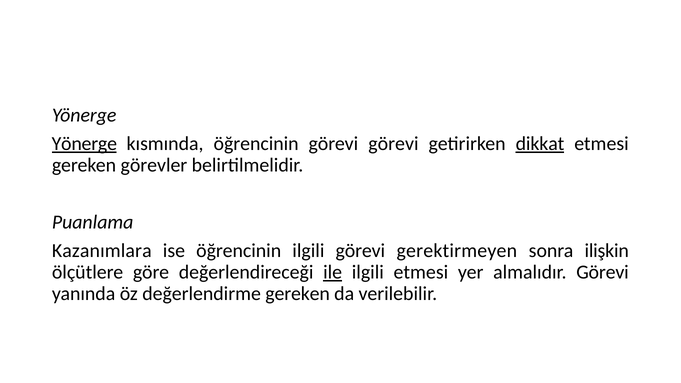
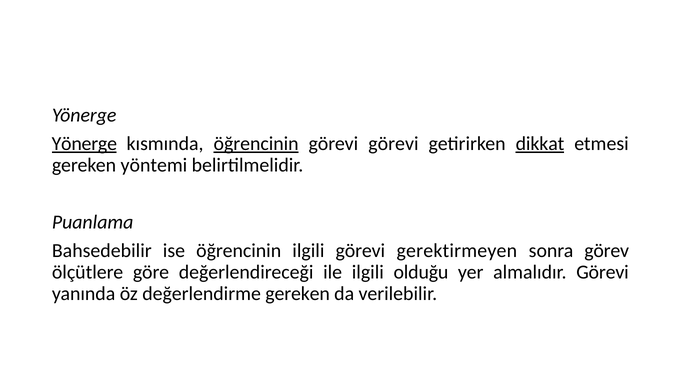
öğrencinin underline: none -> present (256, 144)
görevler: görevler -> yöntemi (154, 165)
Kazanımlara: Kazanımlara -> Bahsedebilir (102, 251)
ilişkin: ilişkin -> görev (607, 251)
ile underline: present -> none (333, 272)
ilgili etmesi: etmesi -> olduğu (421, 272)
